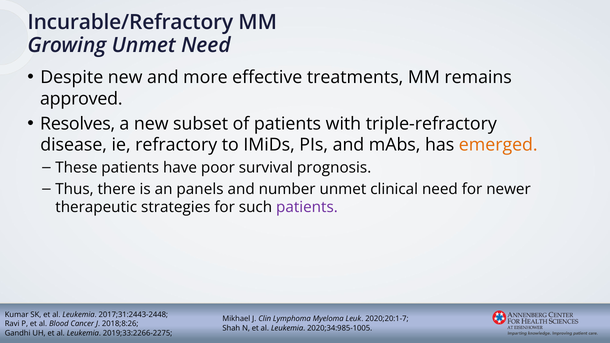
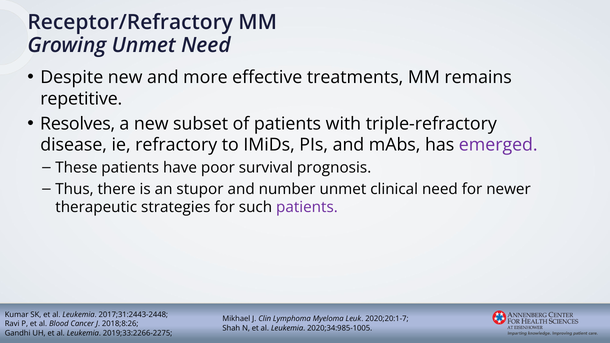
Incurable/Refractory: Incurable/Refractory -> Receptor/Refractory (130, 23)
approved: approved -> repetitive (81, 99)
emerged colour: orange -> purple (498, 145)
panels: panels -> stupor (200, 189)
